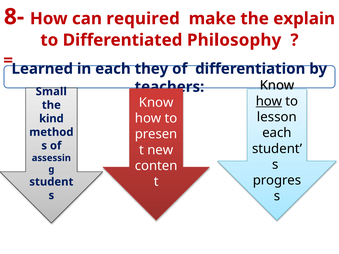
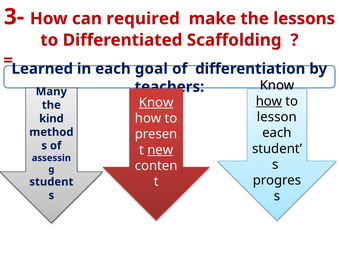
8-: 8- -> 3- (14, 17)
explain: explain -> lessons (304, 19)
Philosophy: Philosophy -> Scaffolding (234, 40)
they: they -> goal (151, 69)
Small: Small -> Many (51, 92)
Know underline: none -> present (156, 103)
new underline: none -> present (160, 150)
